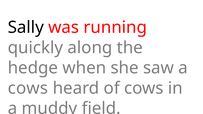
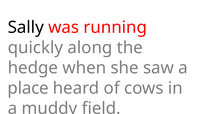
cows: cows -> place (28, 88)
